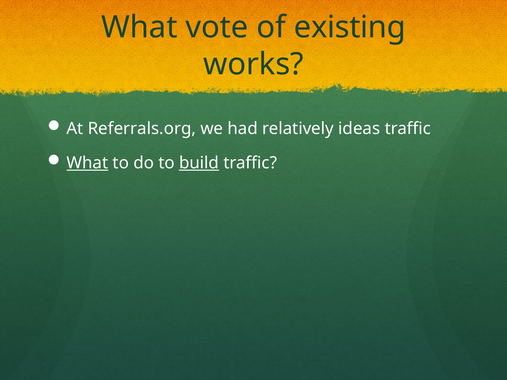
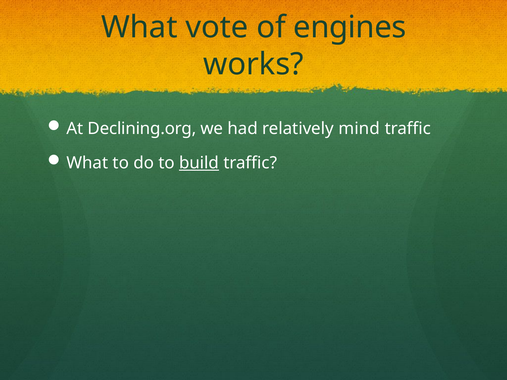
existing: existing -> engines (350, 27)
Referrals.org: Referrals.org -> Declining.org (142, 129)
ideas: ideas -> mind (359, 129)
What underline: present -> none (87, 163)
